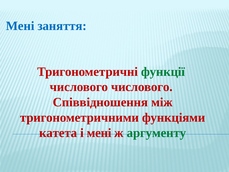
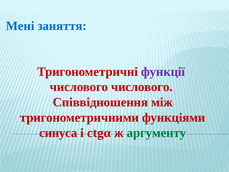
функції colour: green -> purple (163, 72)
катета: катета -> синуса (58, 133)
і мені: мені -> ctgα (99, 133)
